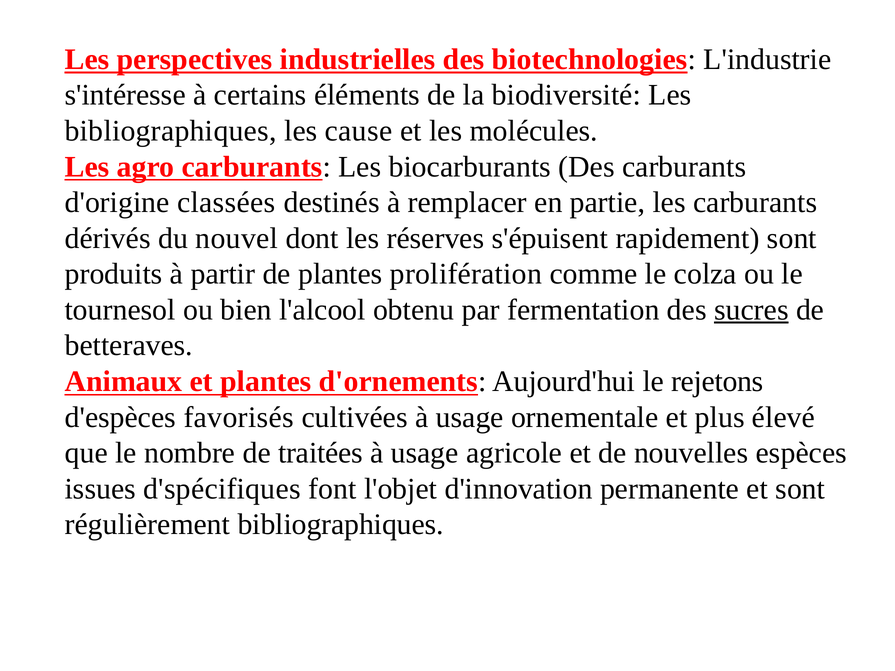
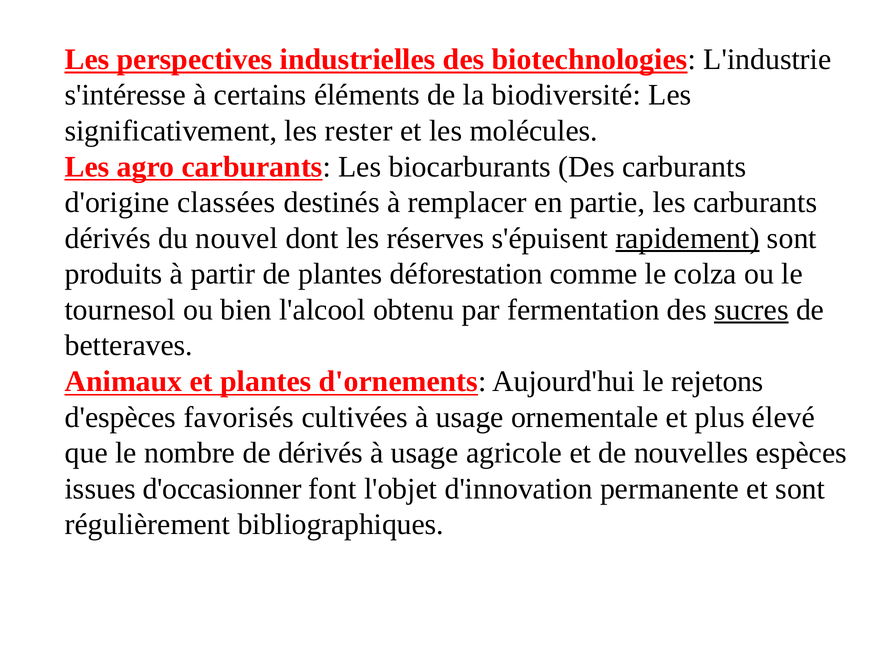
bibliographiques: bibliographiques -> significativement (171, 131)
cause: cause -> rester (359, 131)
rapidement underline: none -> present (688, 238)
prolifération: prolifération -> déforestation (466, 274)
de traitées: traitées -> dérivés (321, 453)
d'spécifiques: d'spécifiques -> d'occasionner (222, 489)
